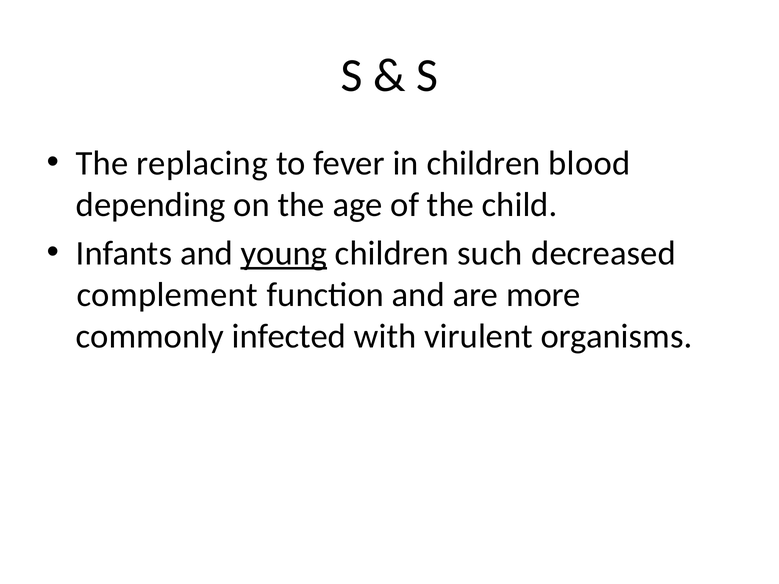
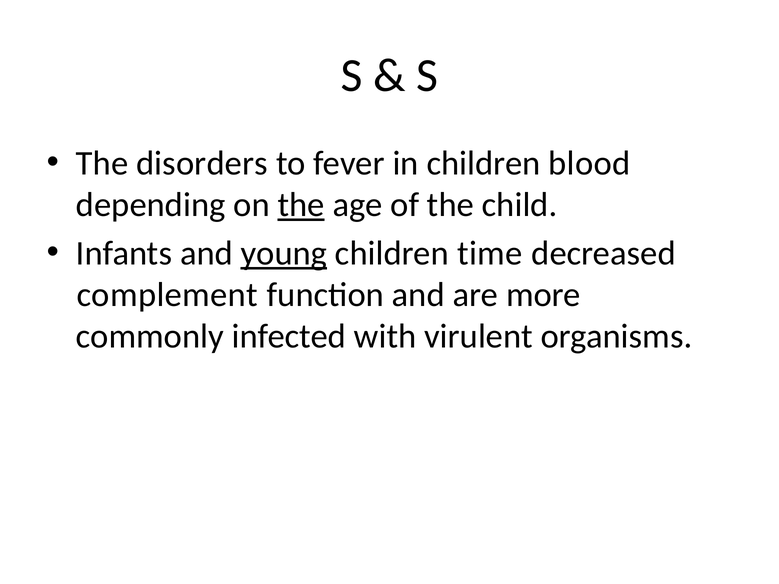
replacing: replacing -> disorders (202, 163)
the underline: none -> present (301, 205)
such: such -> time (490, 253)
